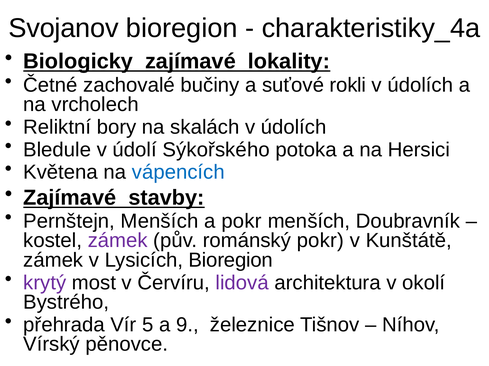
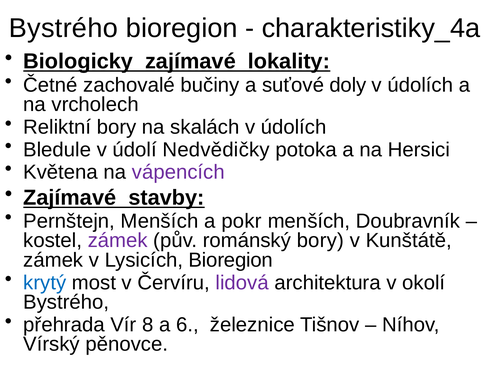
Svojanov: Svojanov -> Bystrého (63, 28)
rokli: rokli -> doly (348, 85)
Sýkořského: Sýkořského -> Nedvědičky (216, 150)
vápencích colour: blue -> purple (178, 173)
románský pokr: pokr -> bory (320, 241)
krytý colour: purple -> blue (45, 283)
5: 5 -> 8 (148, 325)
9: 9 -> 6 (187, 325)
